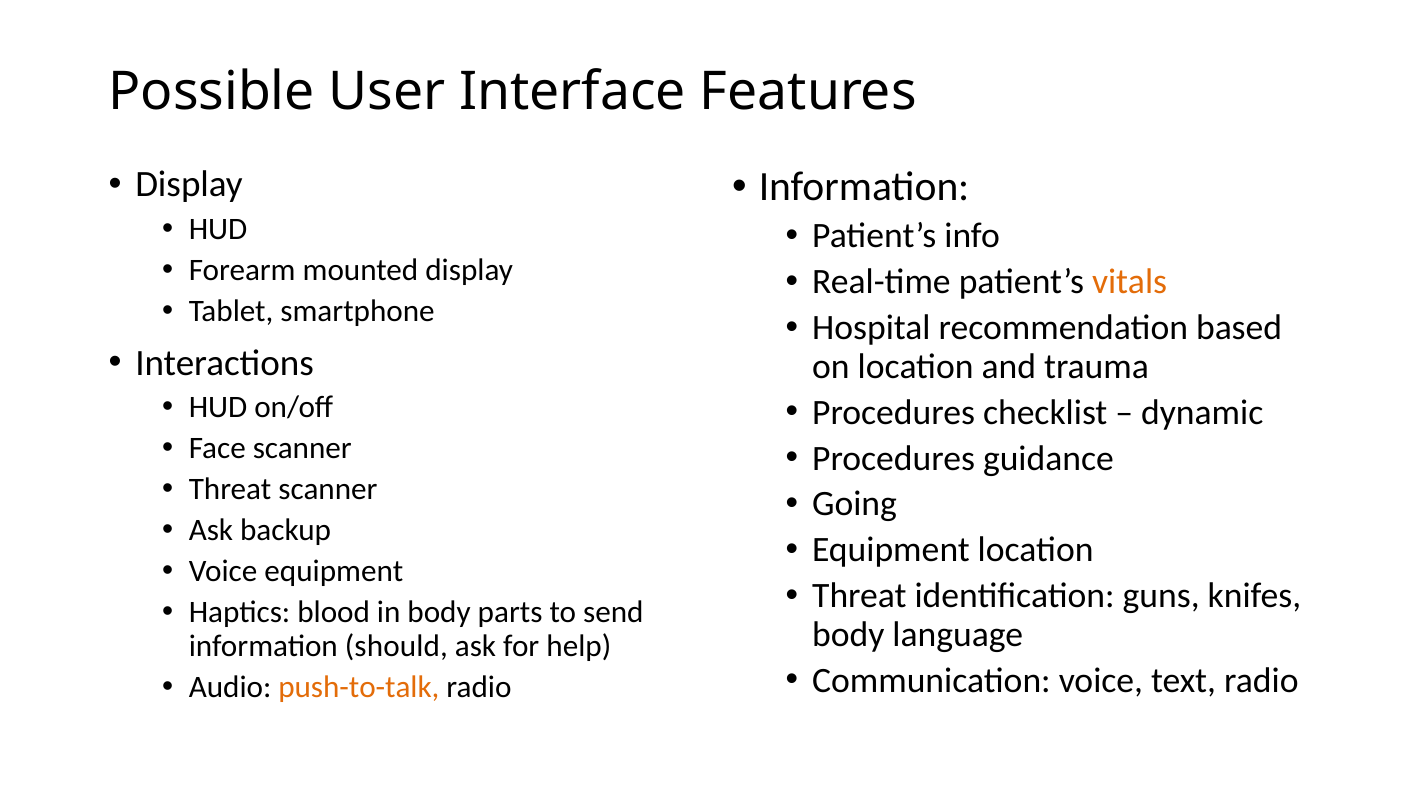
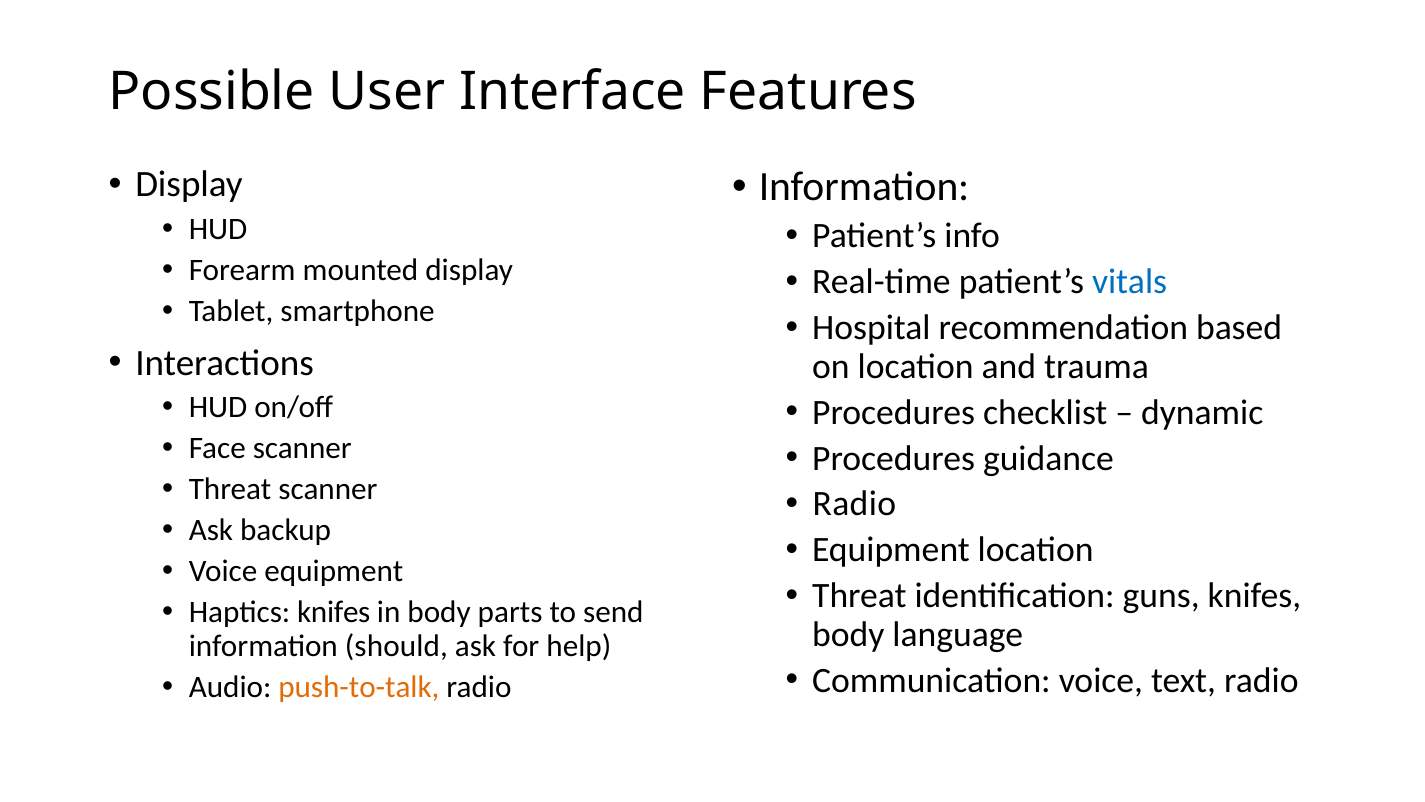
vitals colour: orange -> blue (1130, 282)
Going: Going -> Radio (854, 504)
Haptics blood: blood -> knifes (334, 612)
